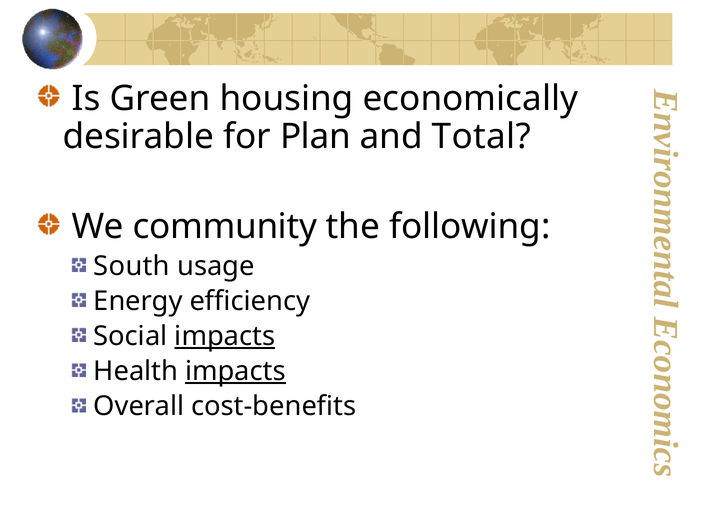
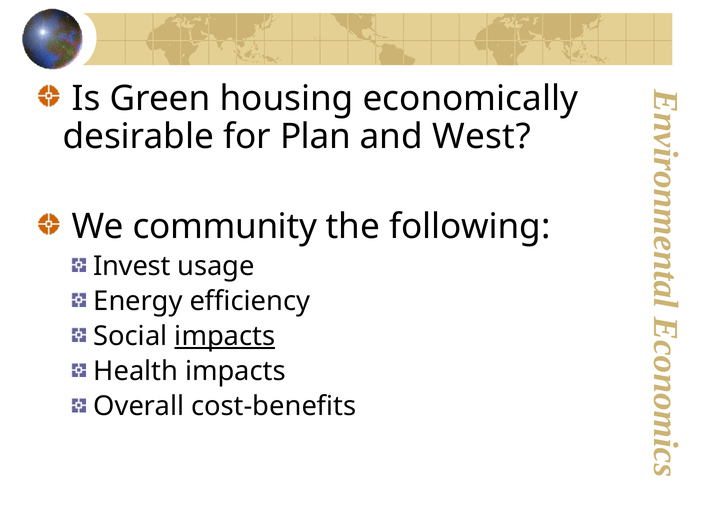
Total: Total -> West (481, 136)
South: South -> Invest (132, 266)
impacts underline: present -> none (235, 371)
